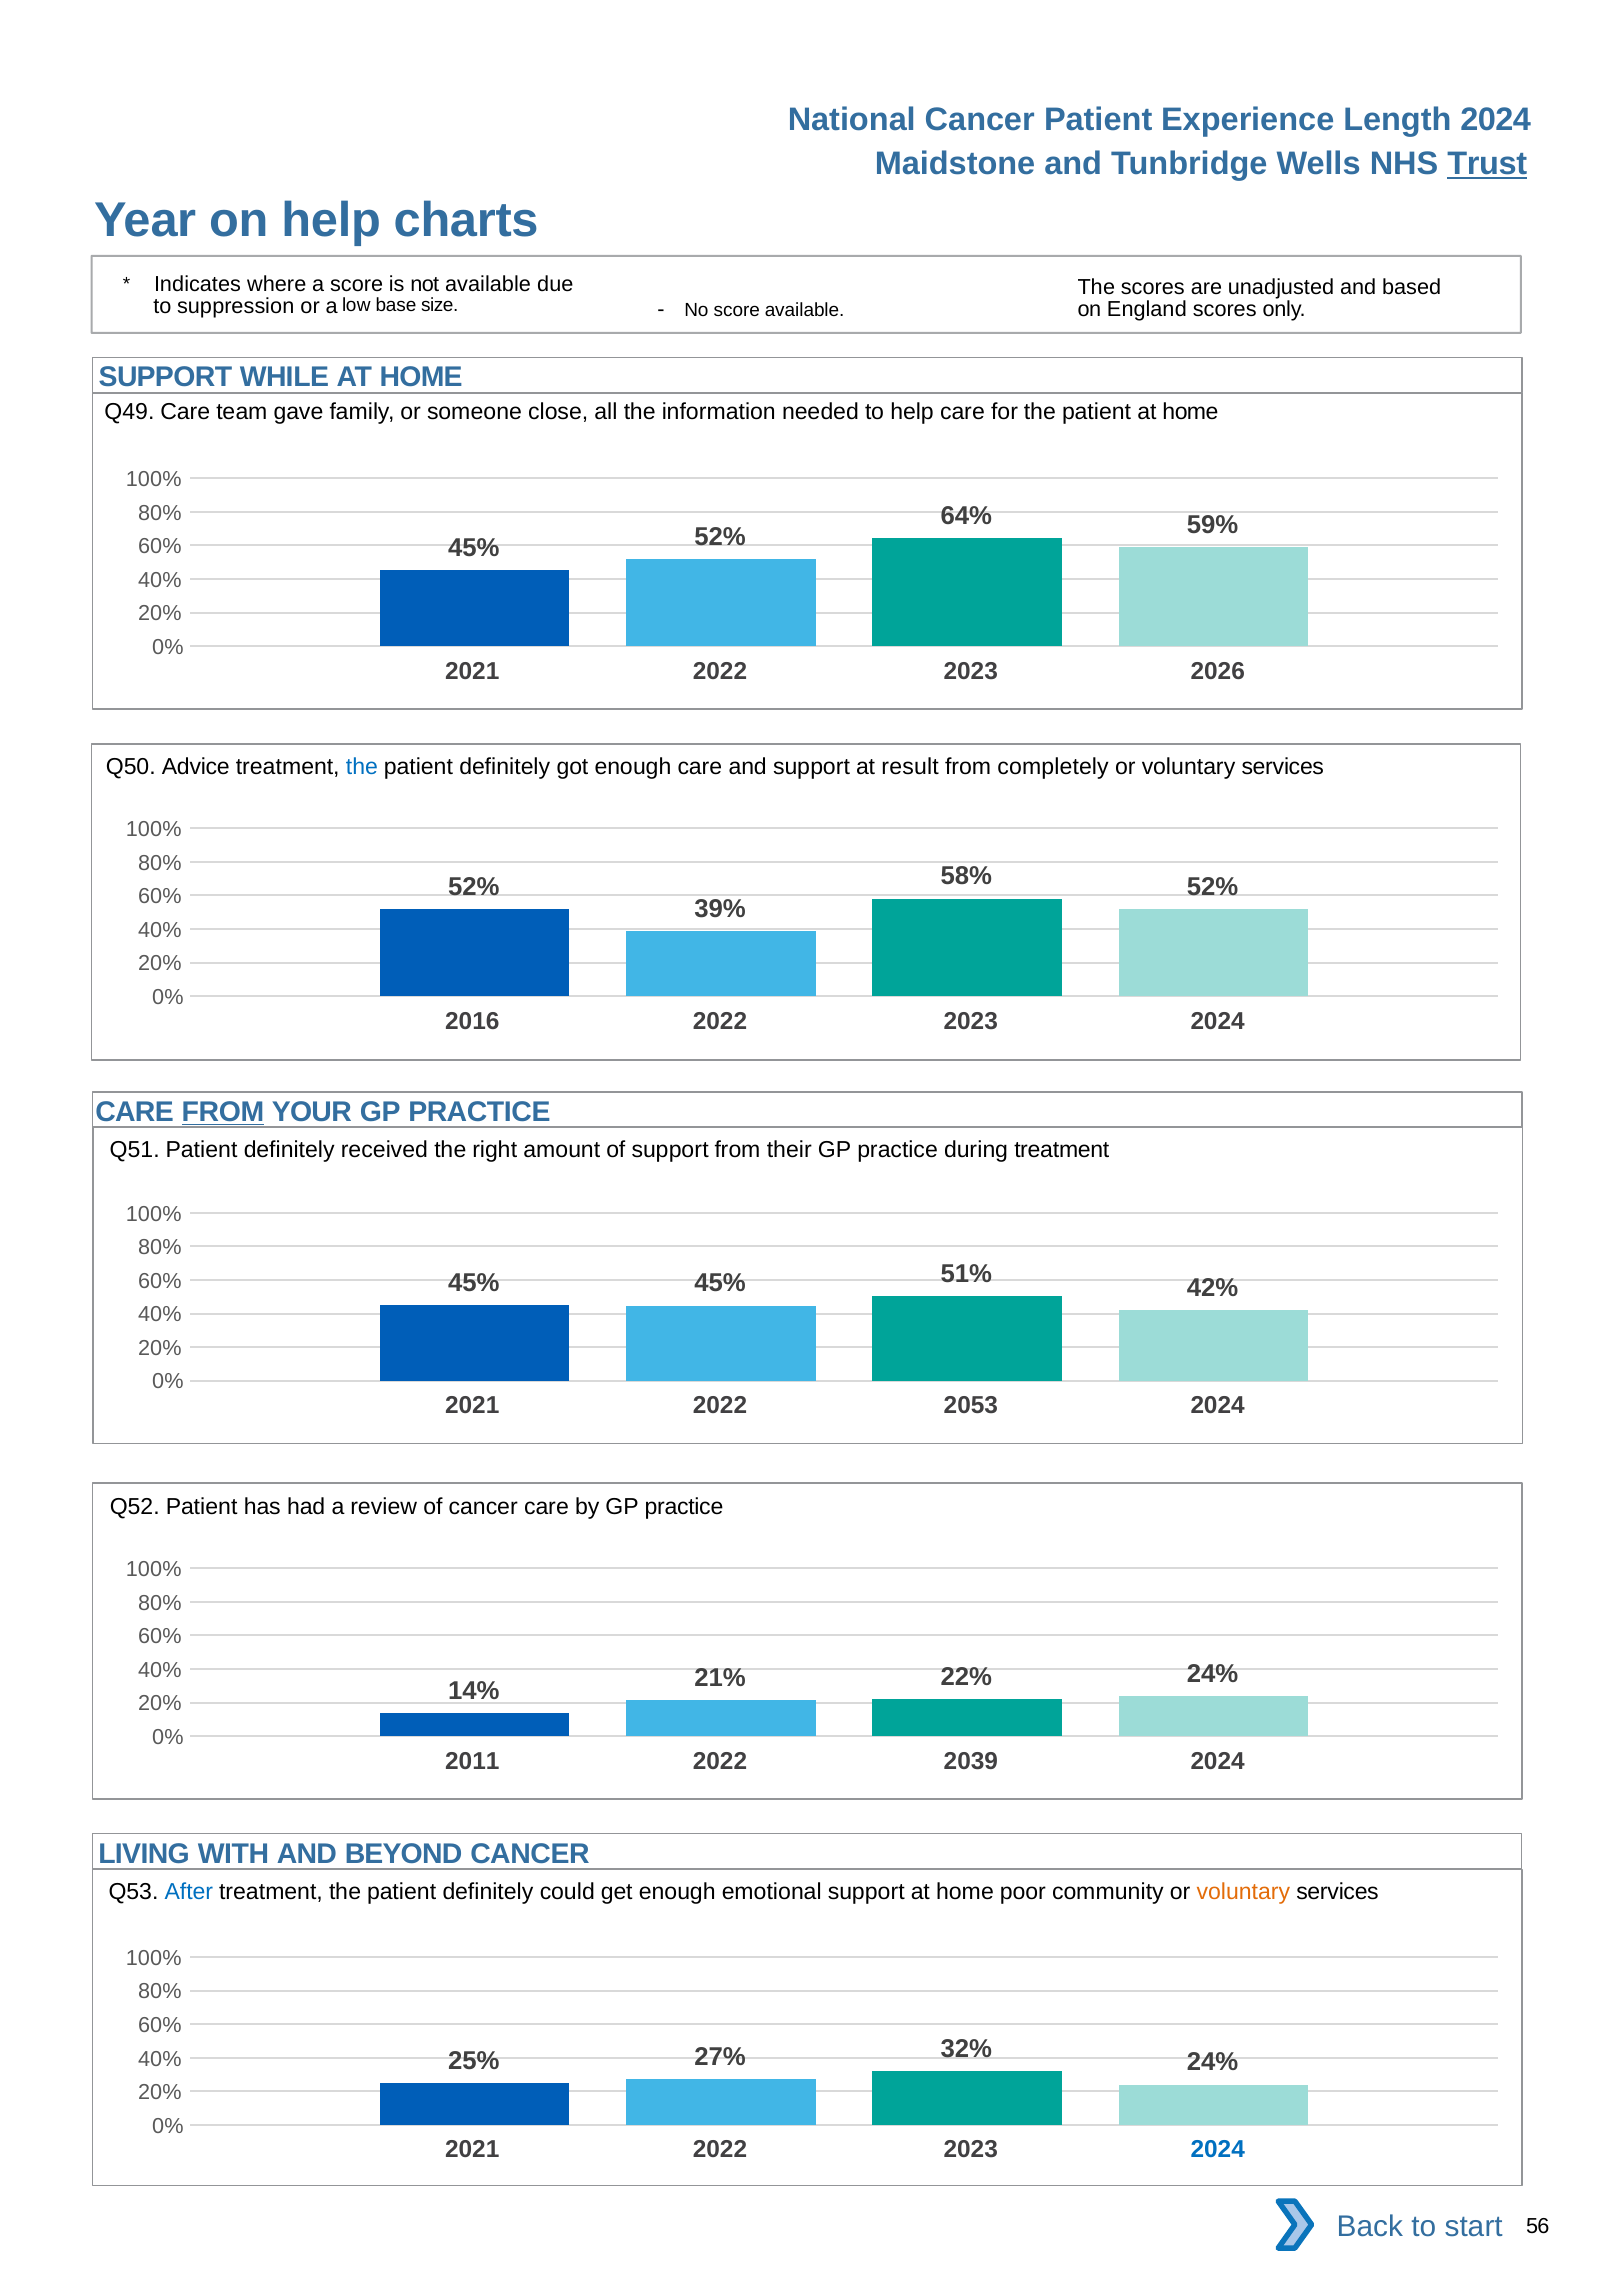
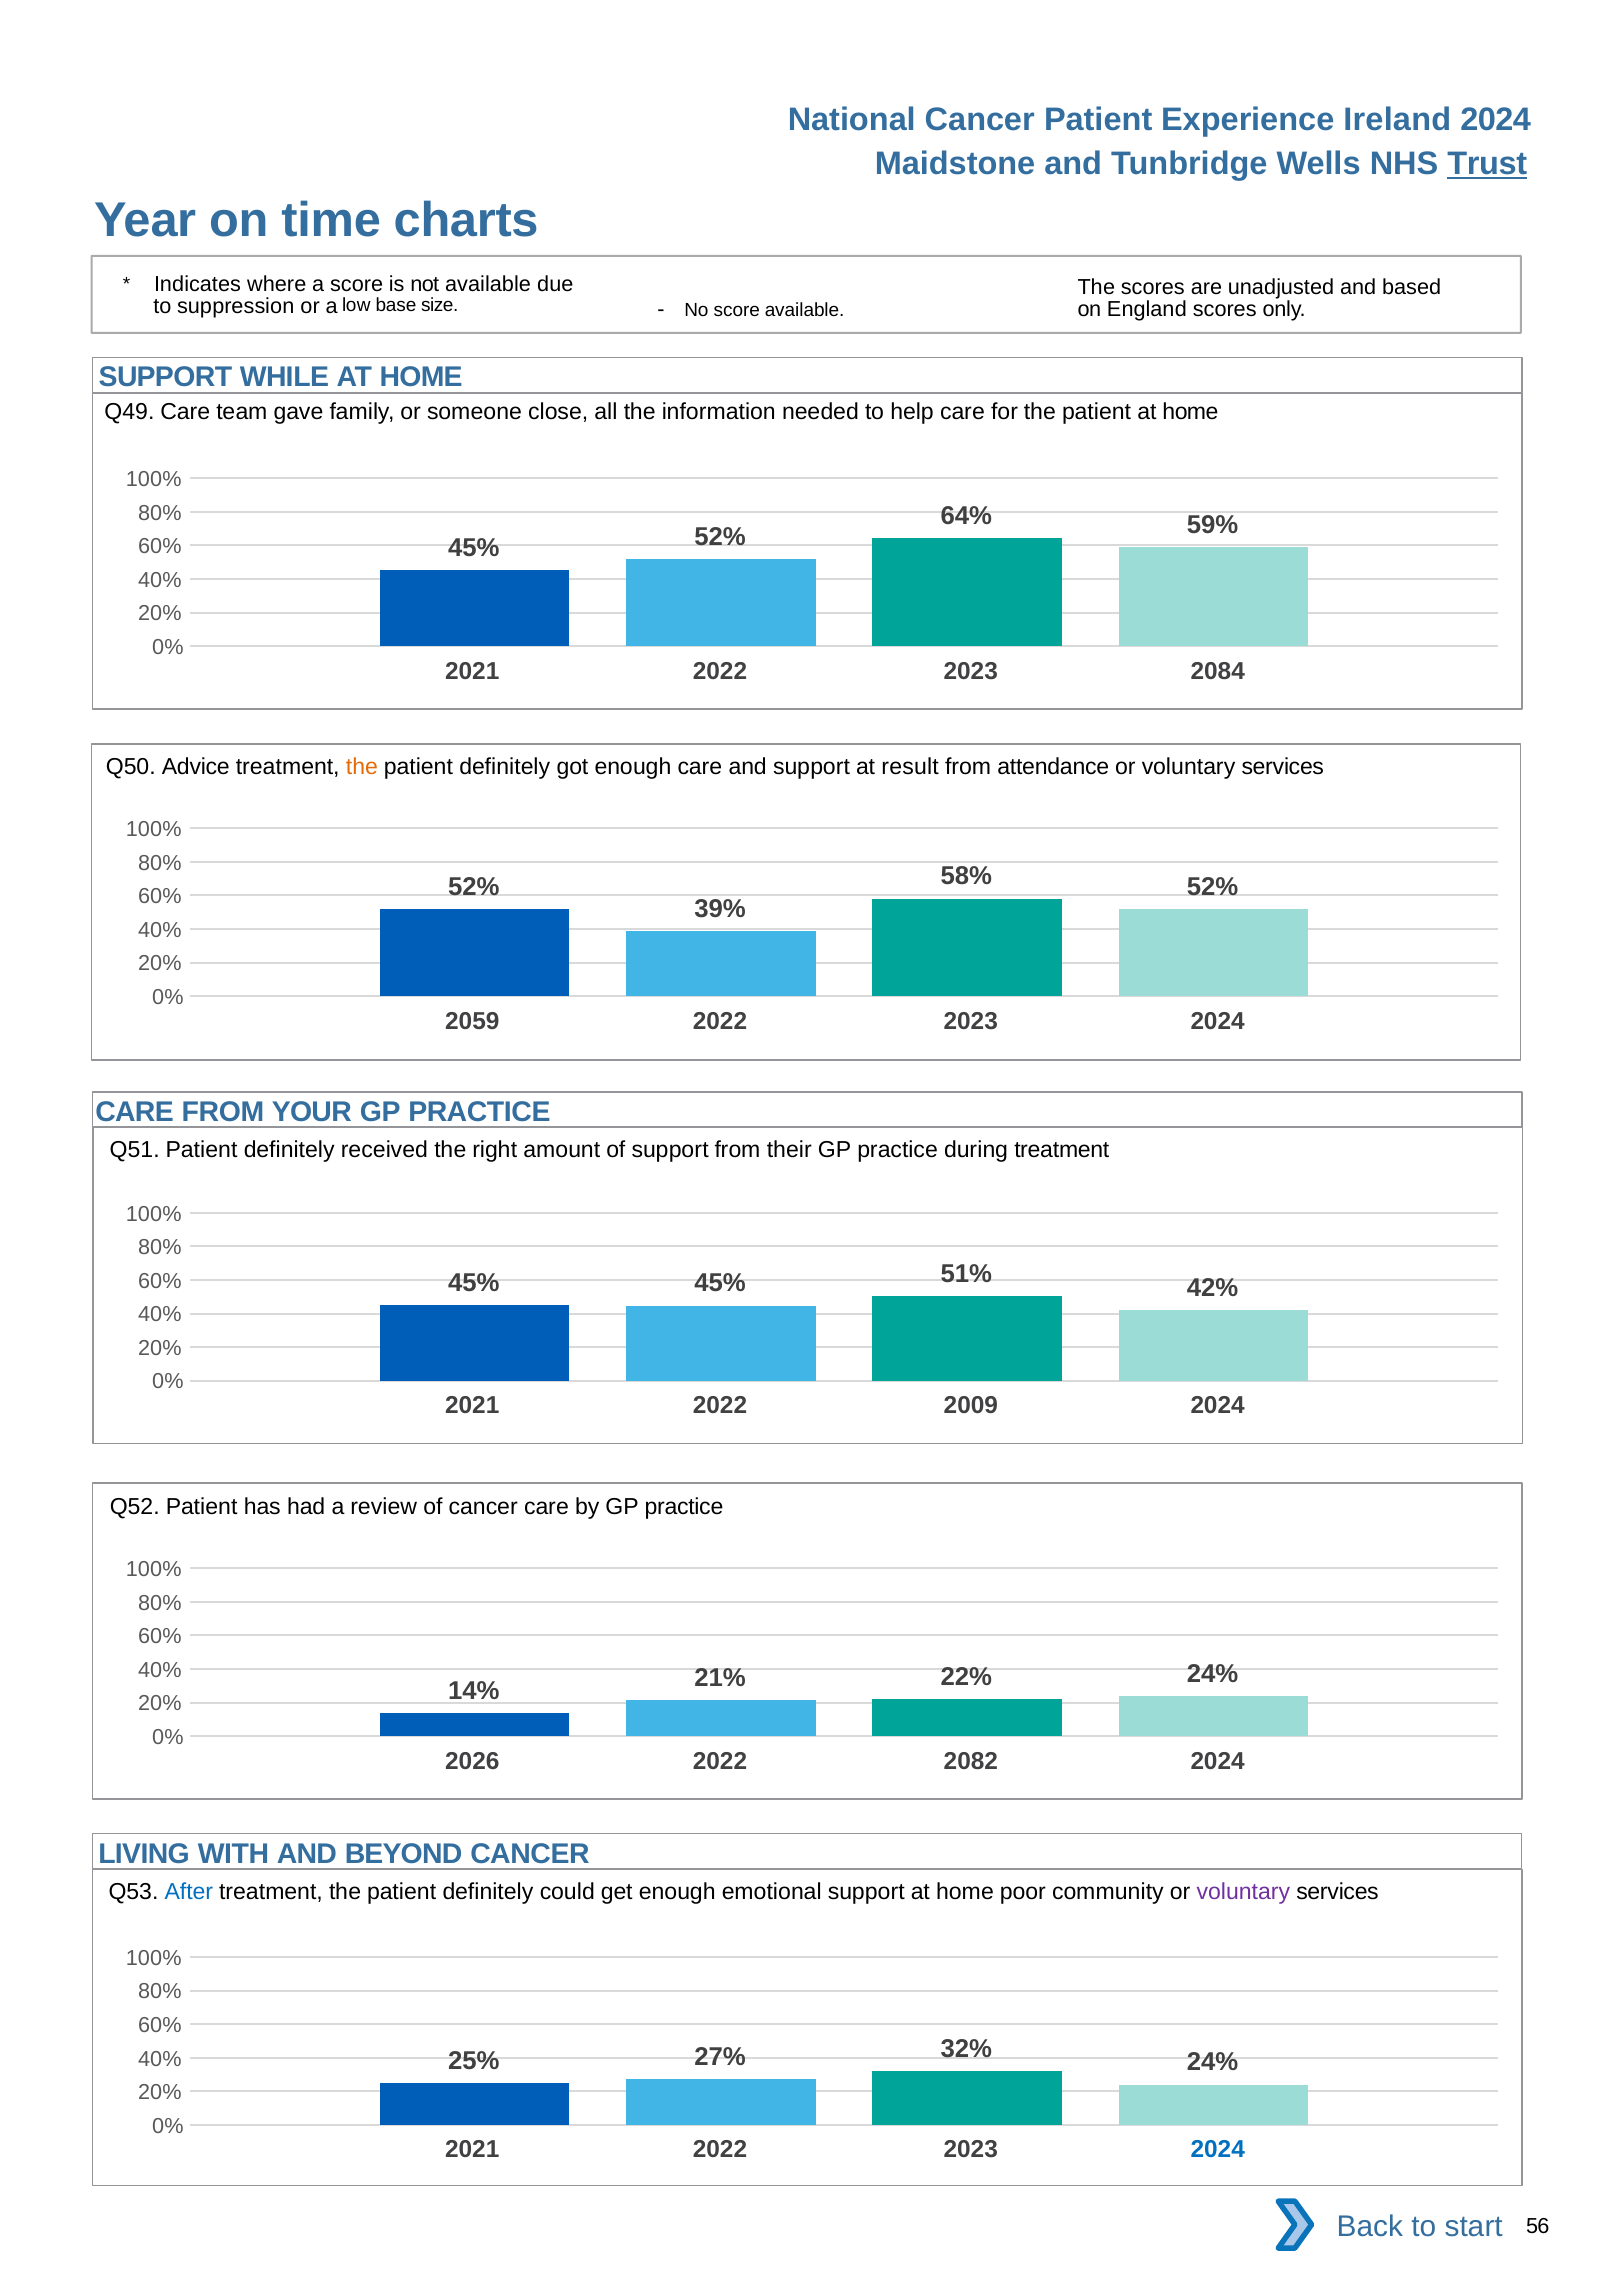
Length: Length -> Ireland (1397, 120)
on help: help -> time (331, 220)
2026: 2026 -> 2084 (1218, 671)
the colour: blue -> orange (362, 767)
completely: completely -> attendance (1053, 767)
2016: 2016 -> 2059 (472, 1021)
FROM underline: present -> none (223, 1112)
2053: 2053 -> 2009 (971, 1406)
2011: 2011 -> 2026 (472, 1761)
2039: 2039 -> 2082 (971, 1761)
voluntary colour: orange -> purple (1243, 1892)
